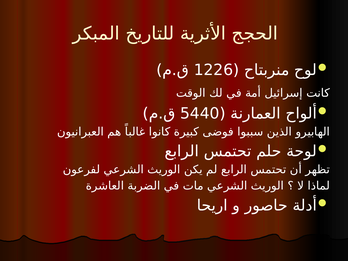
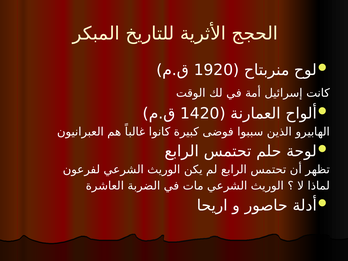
1226: 1226 -> 1920 (213, 70)
5440: 5440 -> 1420 (200, 113)
